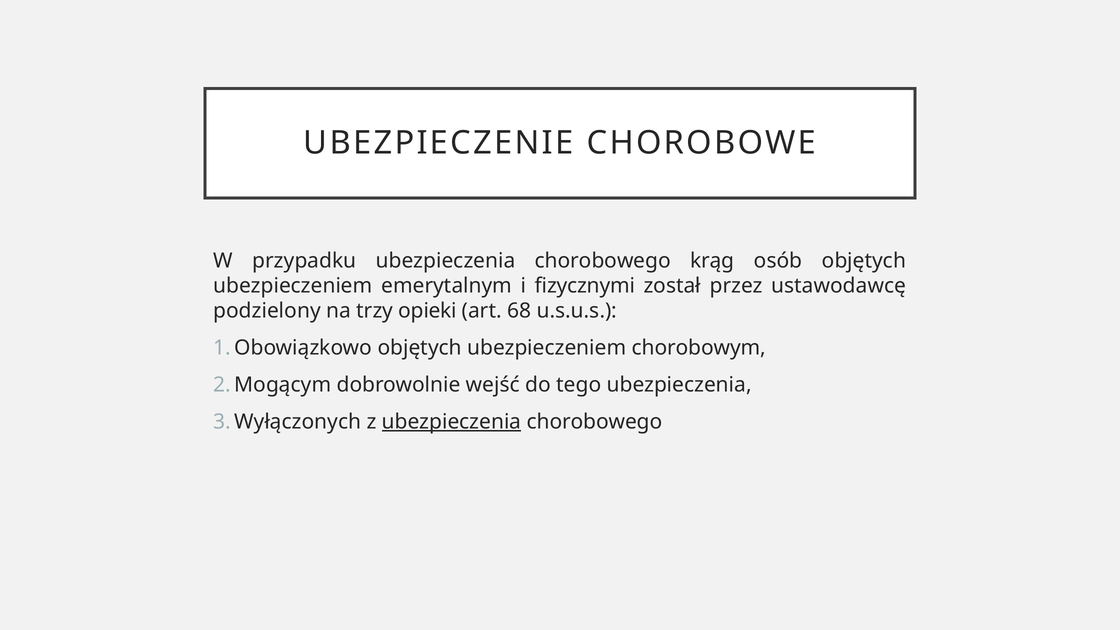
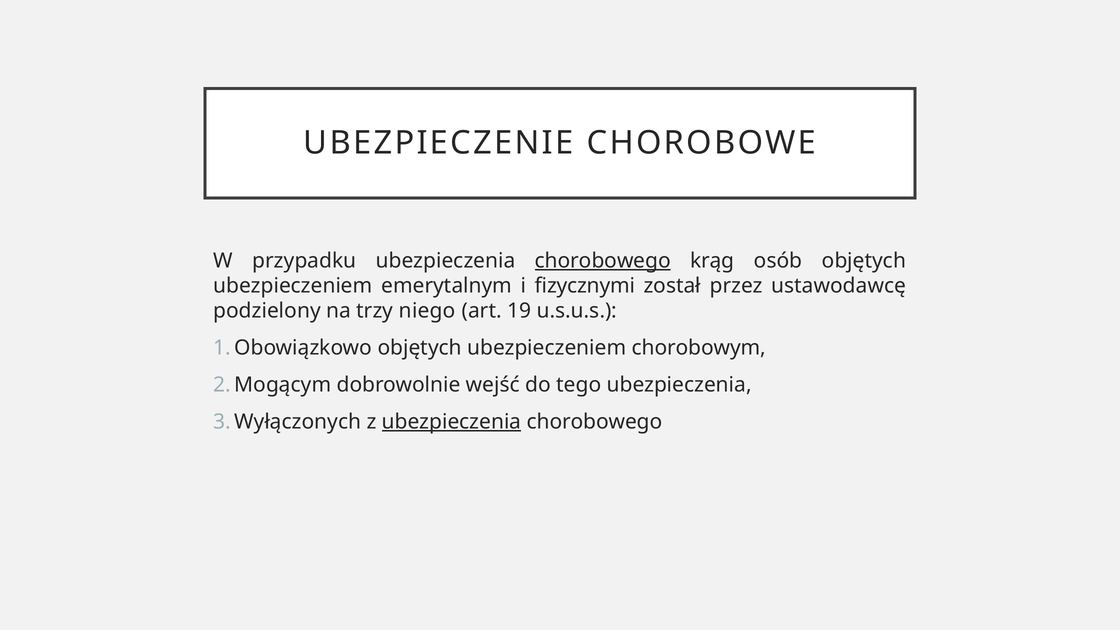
chorobowego underline: none -> present (603, 261)
opieki: opieki -> niego (427, 311)
68: 68 -> 19 (519, 311)
